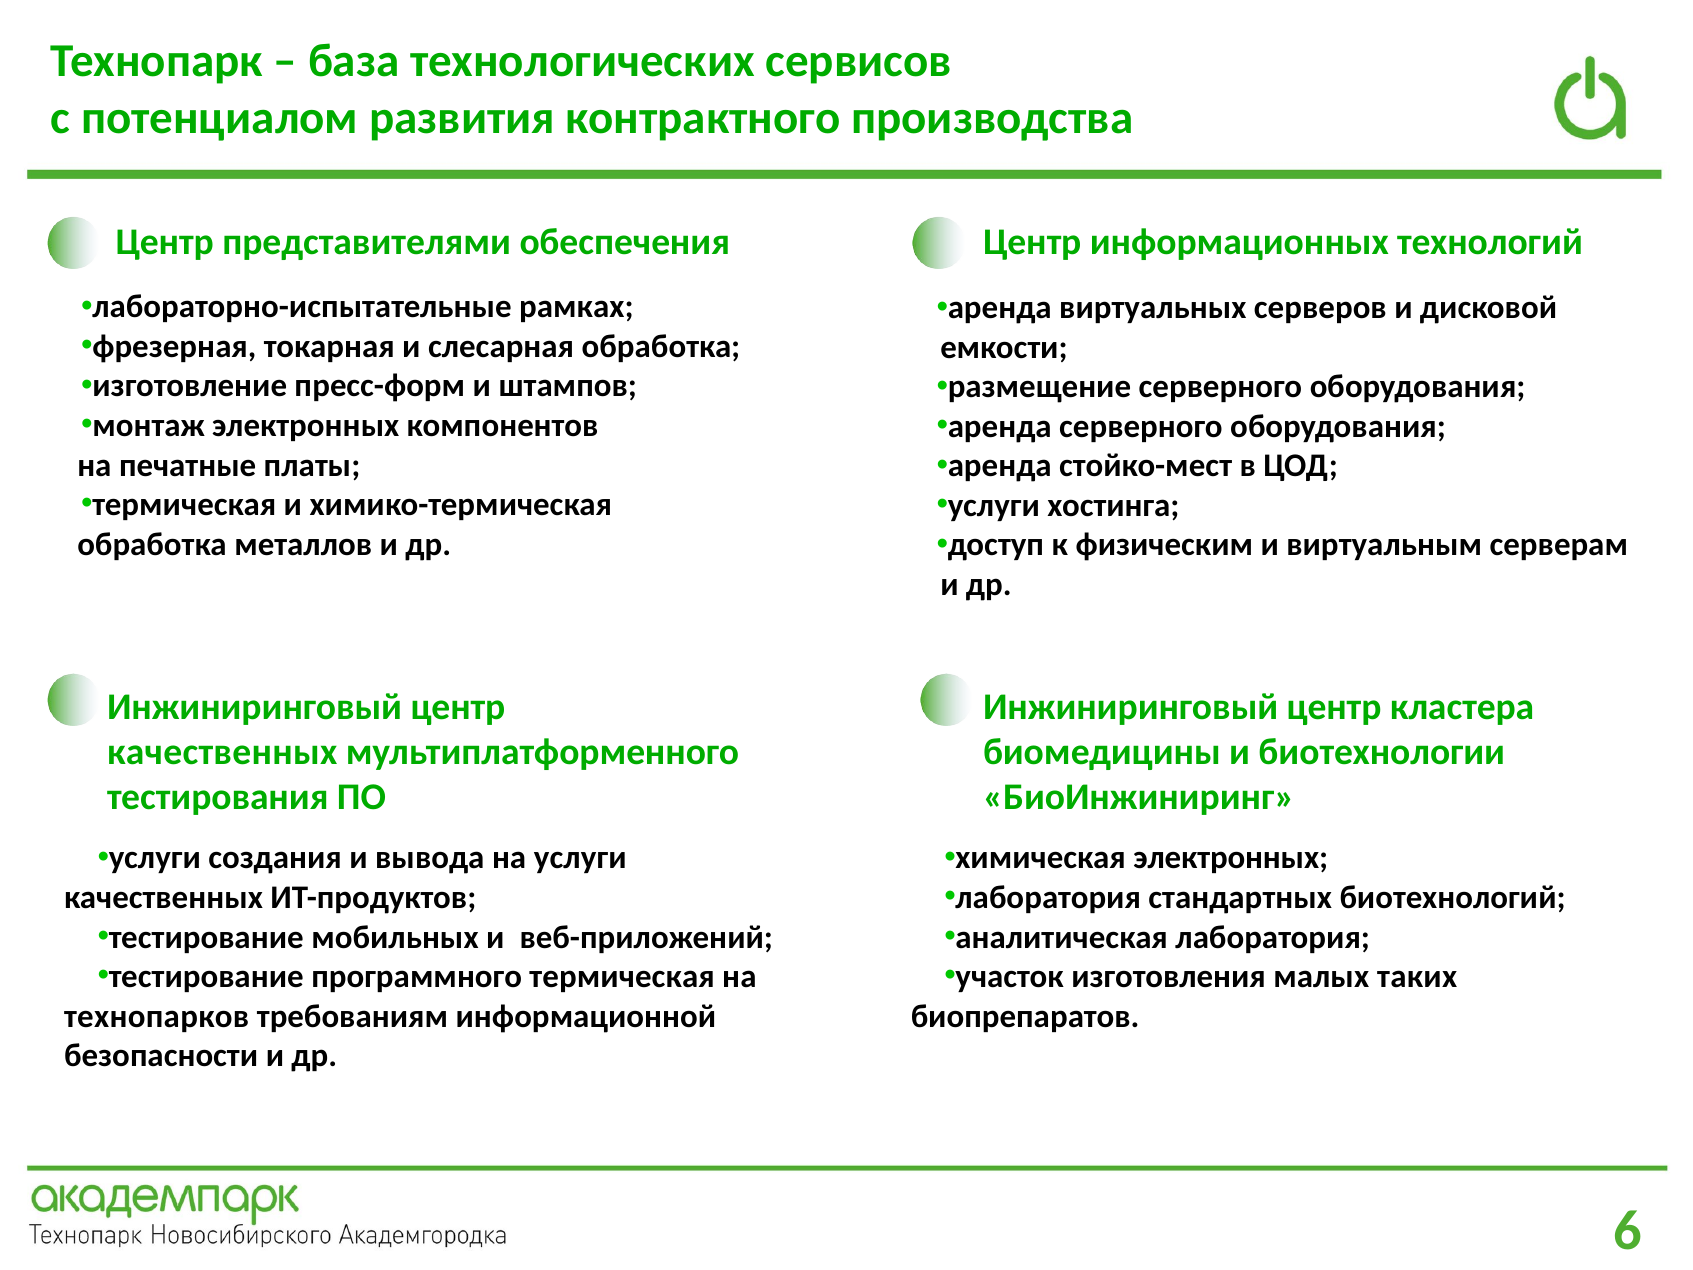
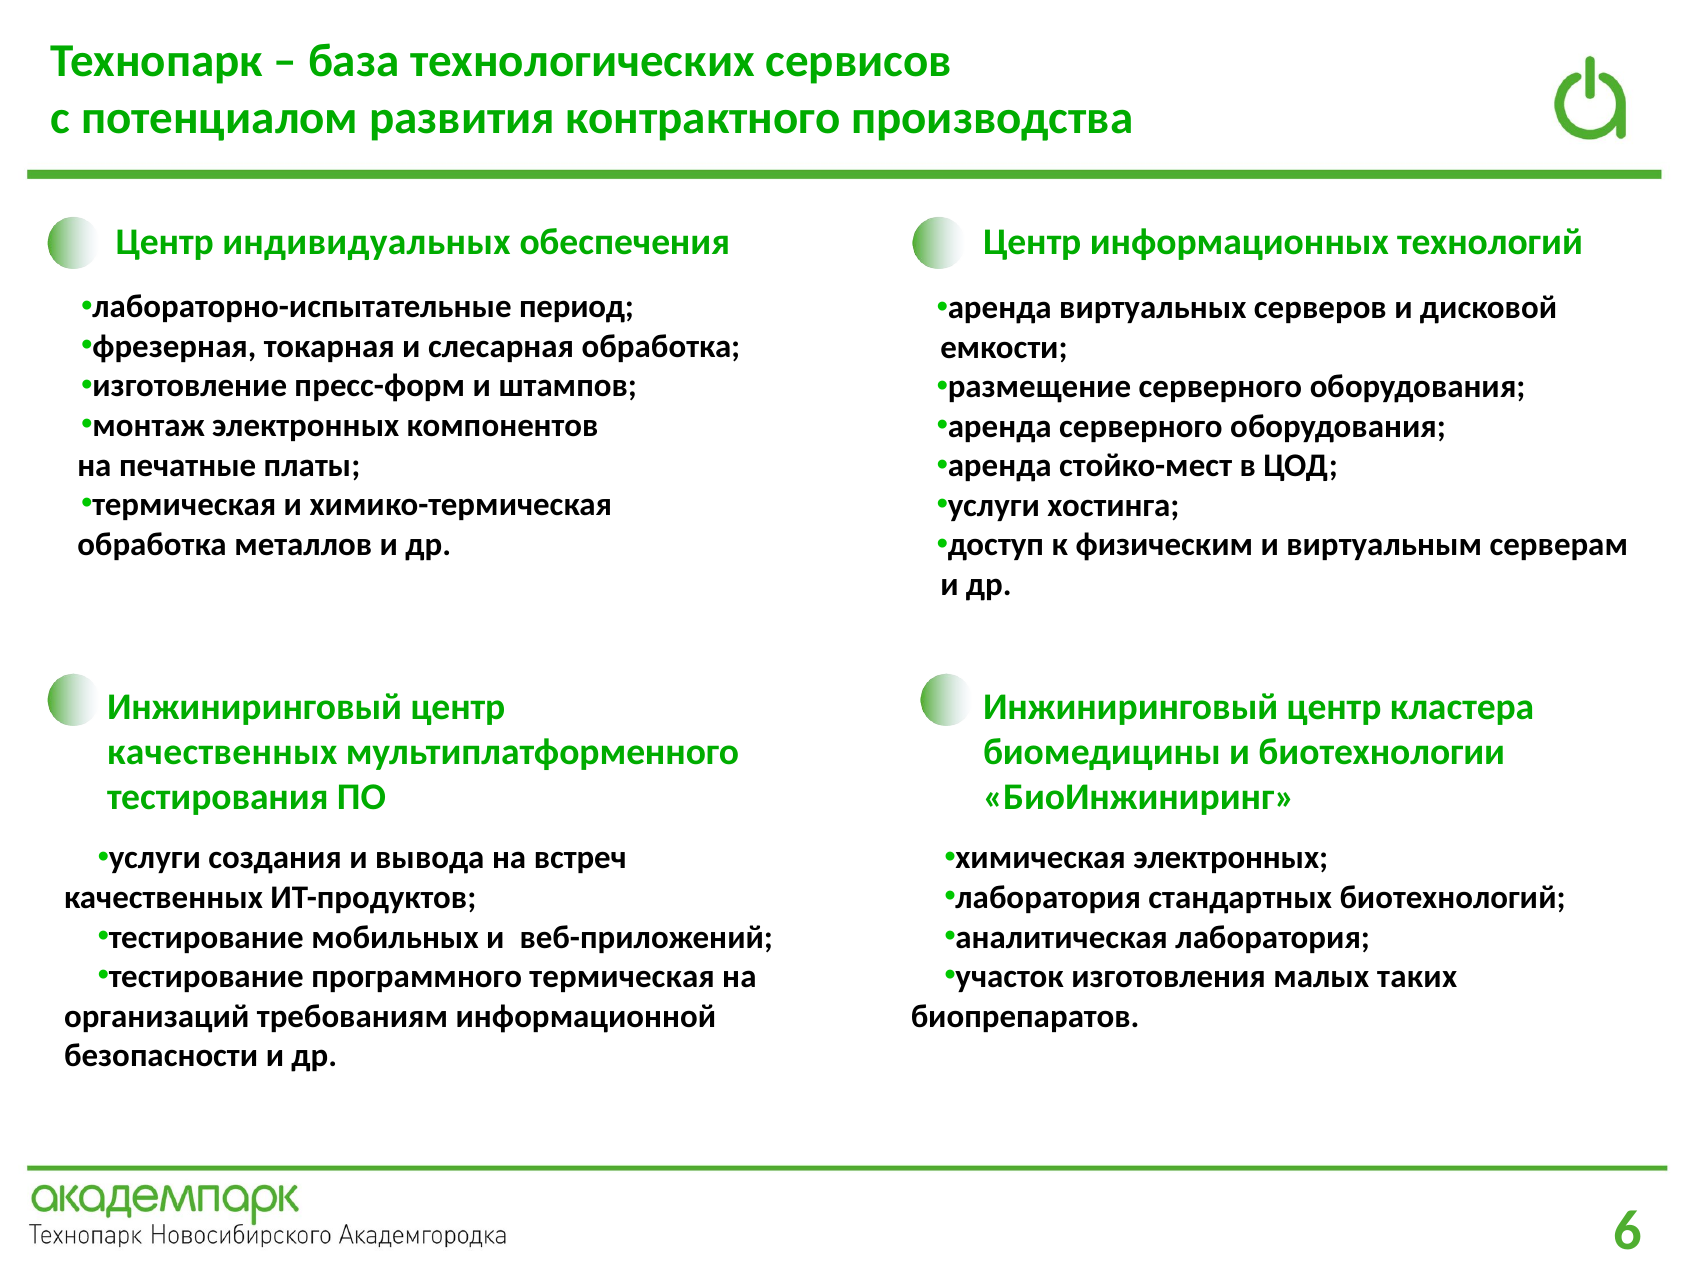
представителями: представителями -> индивидуальных (366, 242)
рамках: рамках -> период (577, 307)
на услуги: услуги -> встреч (580, 858)
технопарков: технопарков -> организаций (157, 1016)
